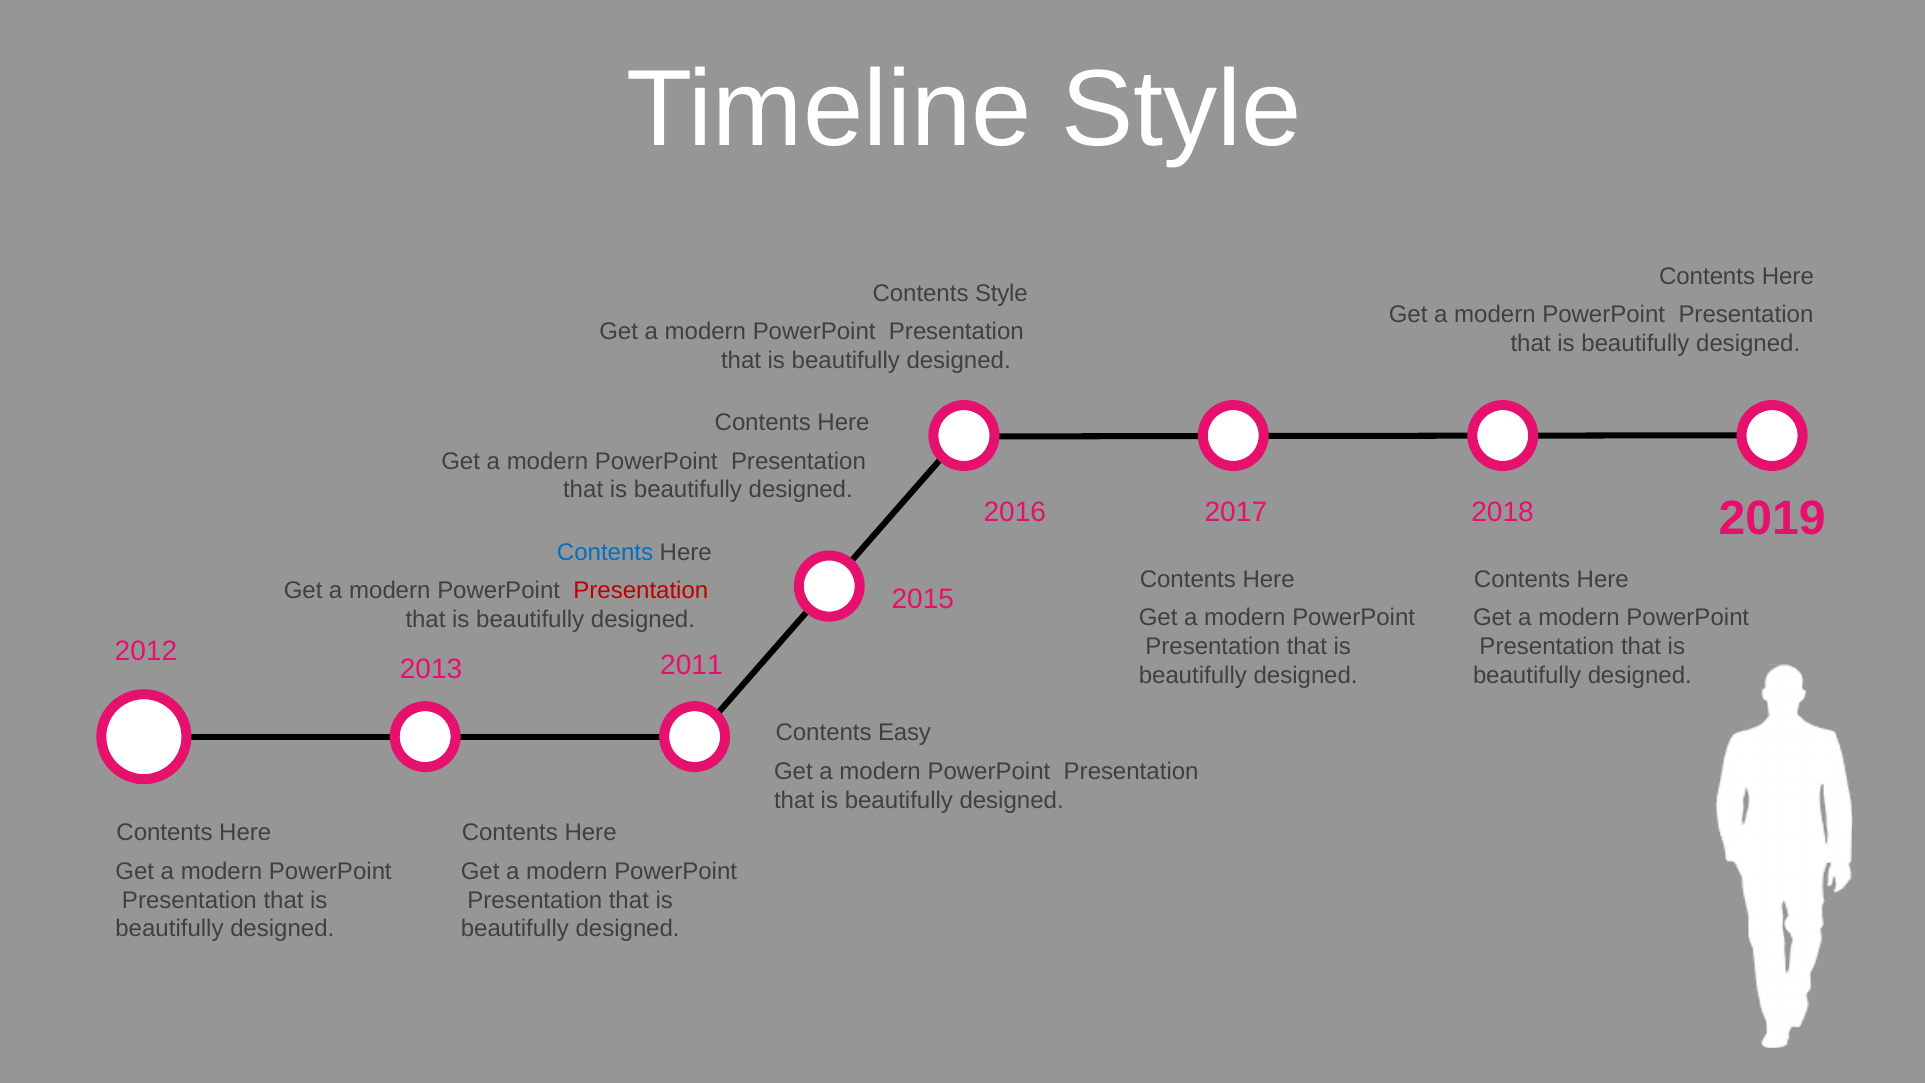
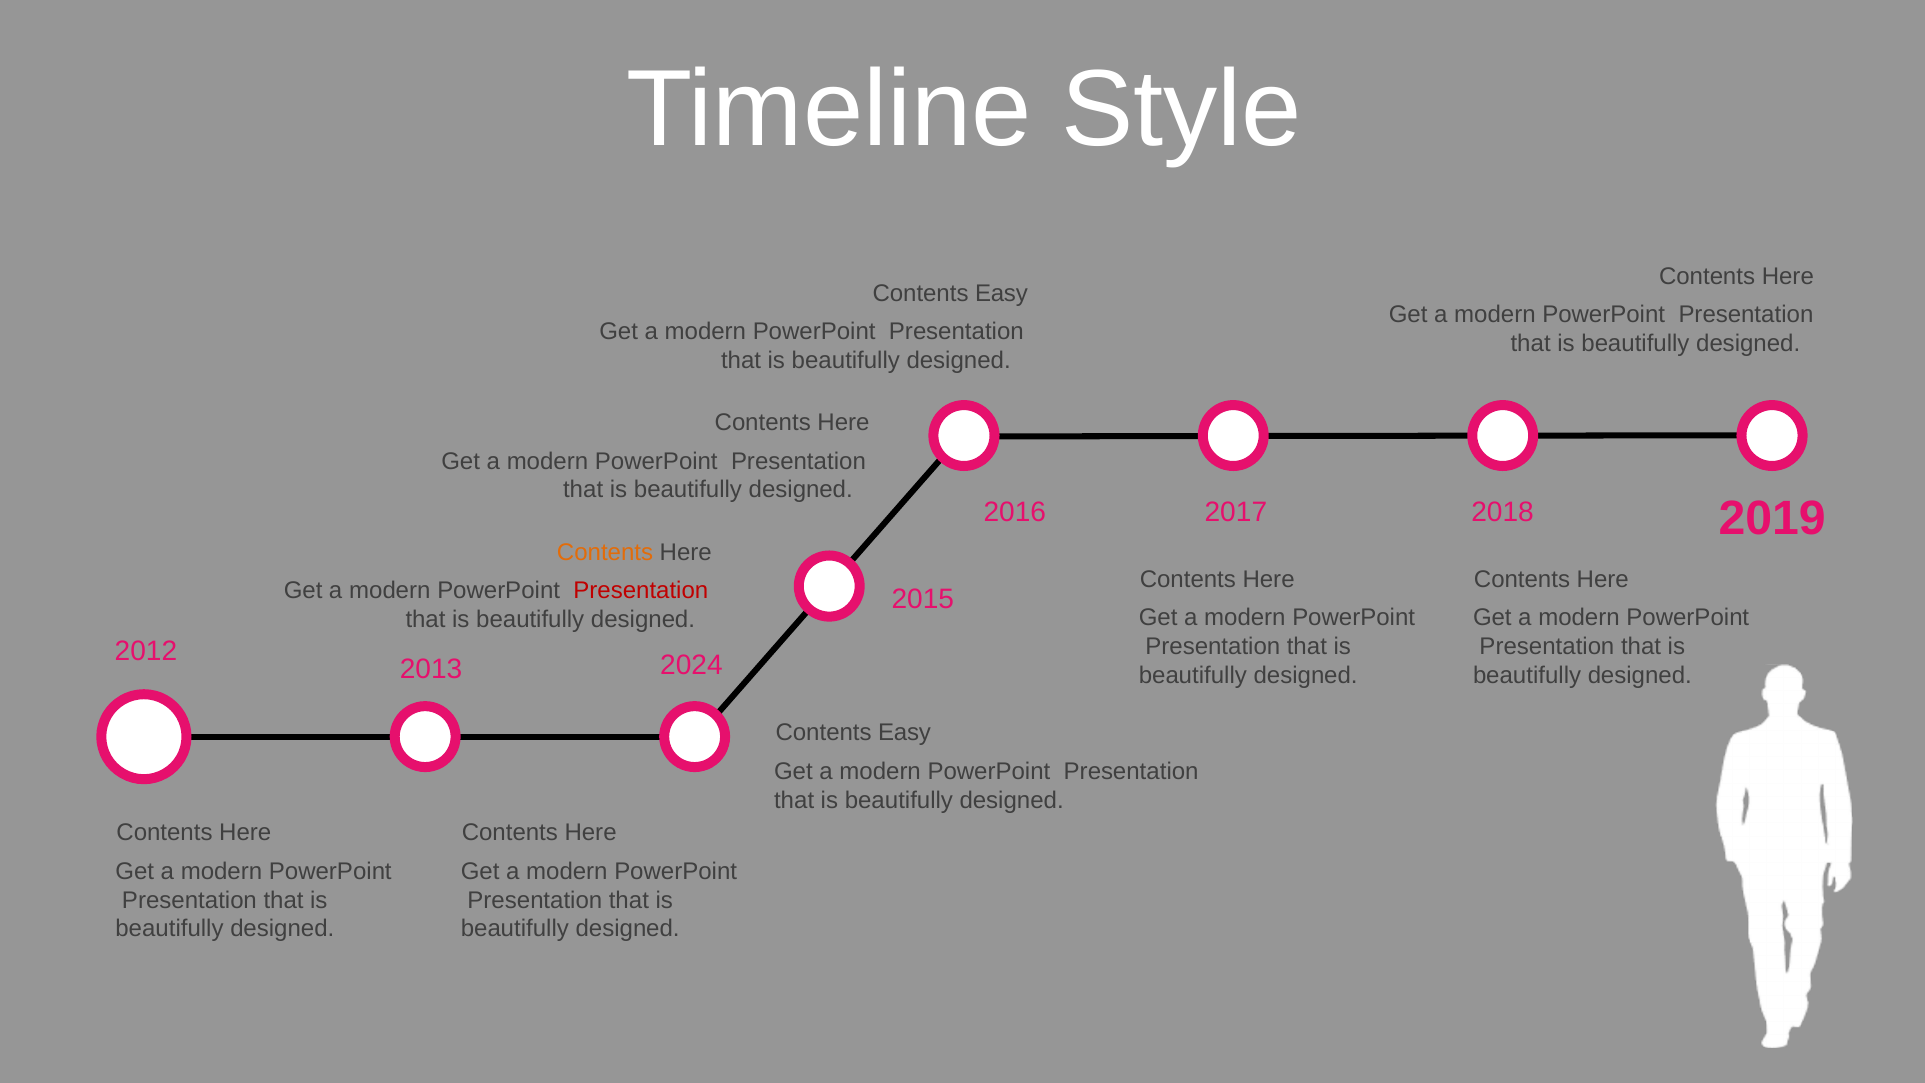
Style: Style -> Easy (1001, 293)
Contents colour: blue -> orange (605, 552)
2011: 2011 -> 2024 (691, 666)
